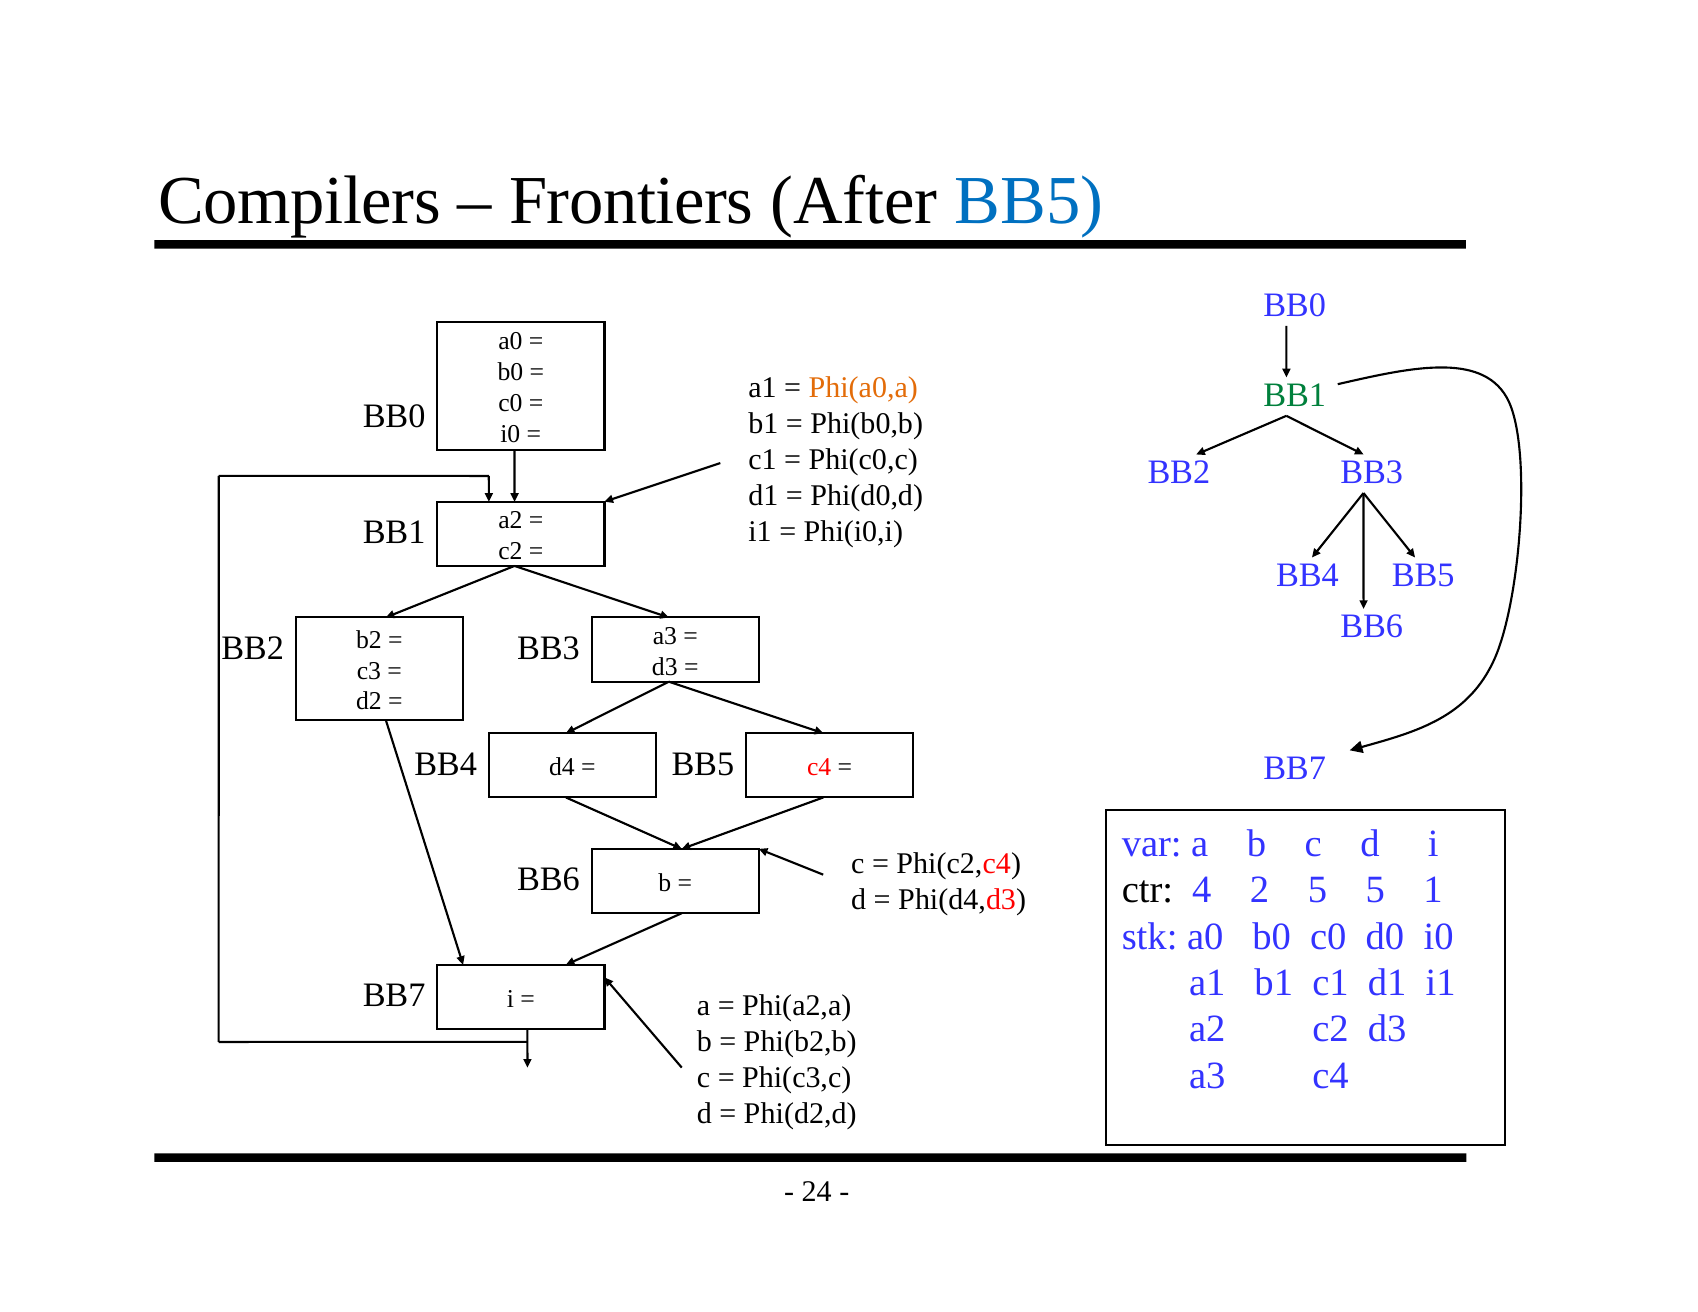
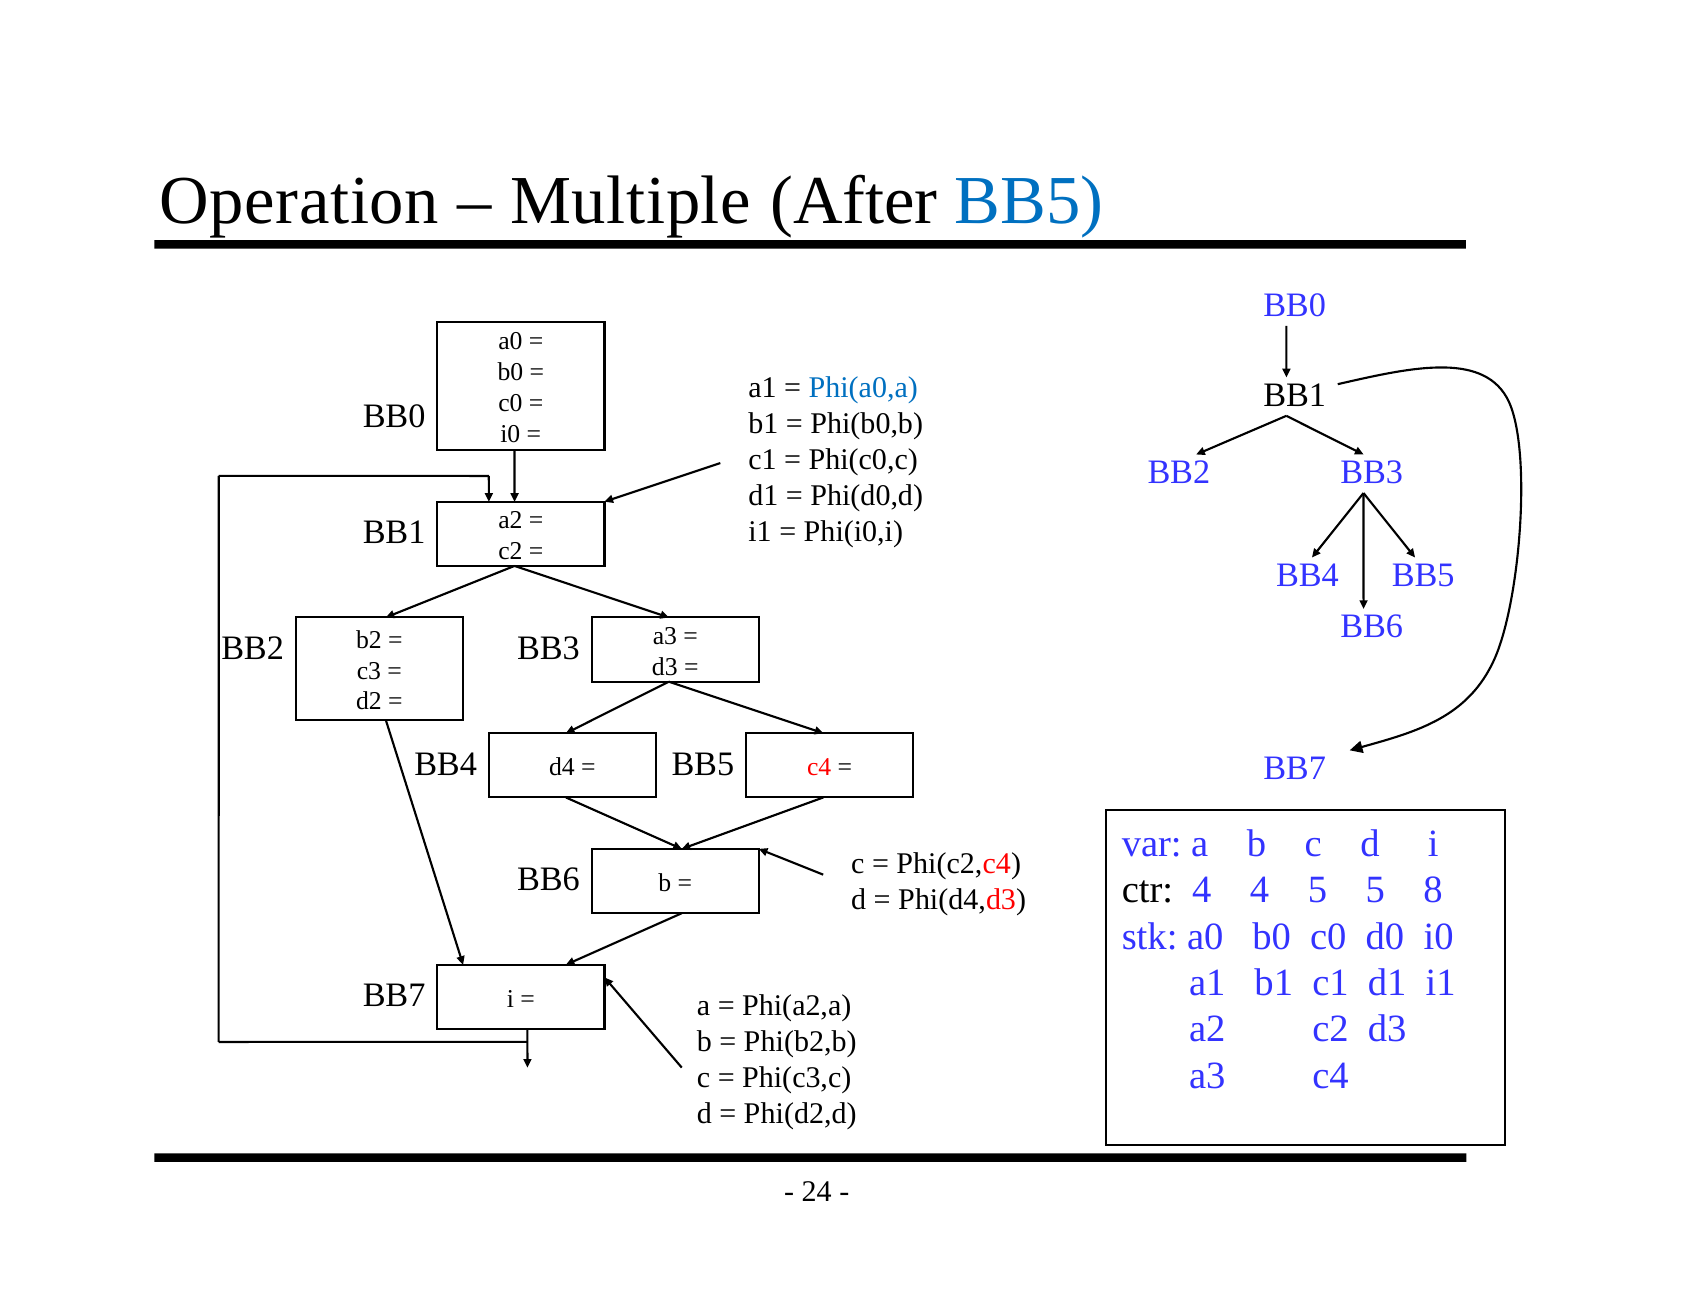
Compilers: Compilers -> Operation (299, 200)
Frontiers: Frontiers -> Multiple (631, 200)
Phi(a0,a colour: orange -> blue (863, 388)
BB1 colour: green -> black (1295, 395)
4 2: 2 -> 4 (1260, 890)
1: 1 -> 8 (1433, 890)
